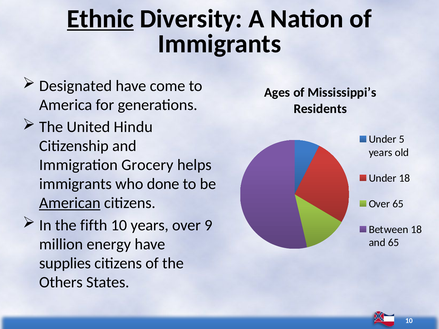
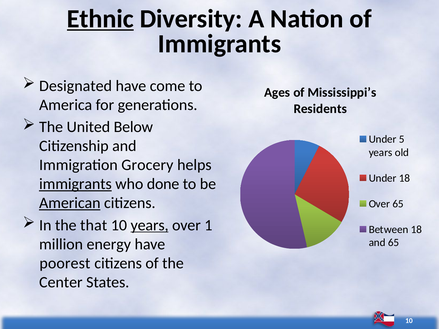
Hindu: Hindu -> Below (133, 127)
immigrants underline: none -> present (75, 184)
fifth: fifth -> that (94, 225)
years underline: none -> present (150, 225)
9: 9 -> 1 (208, 225)
supplies: supplies -> poorest (65, 263)
Others: Others -> Center (61, 282)
